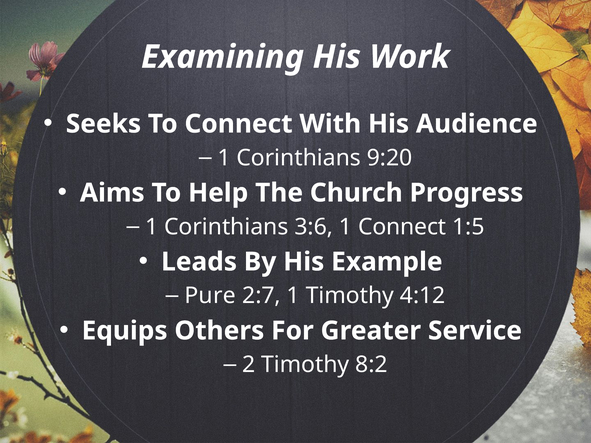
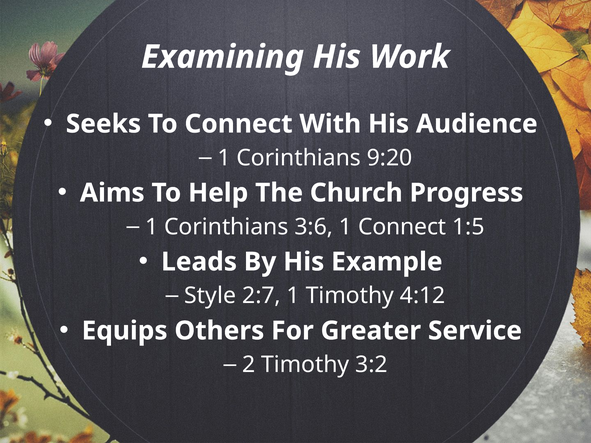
Pure: Pure -> Style (210, 296)
8:2: 8:2 -> 3:2 (371, 365)
